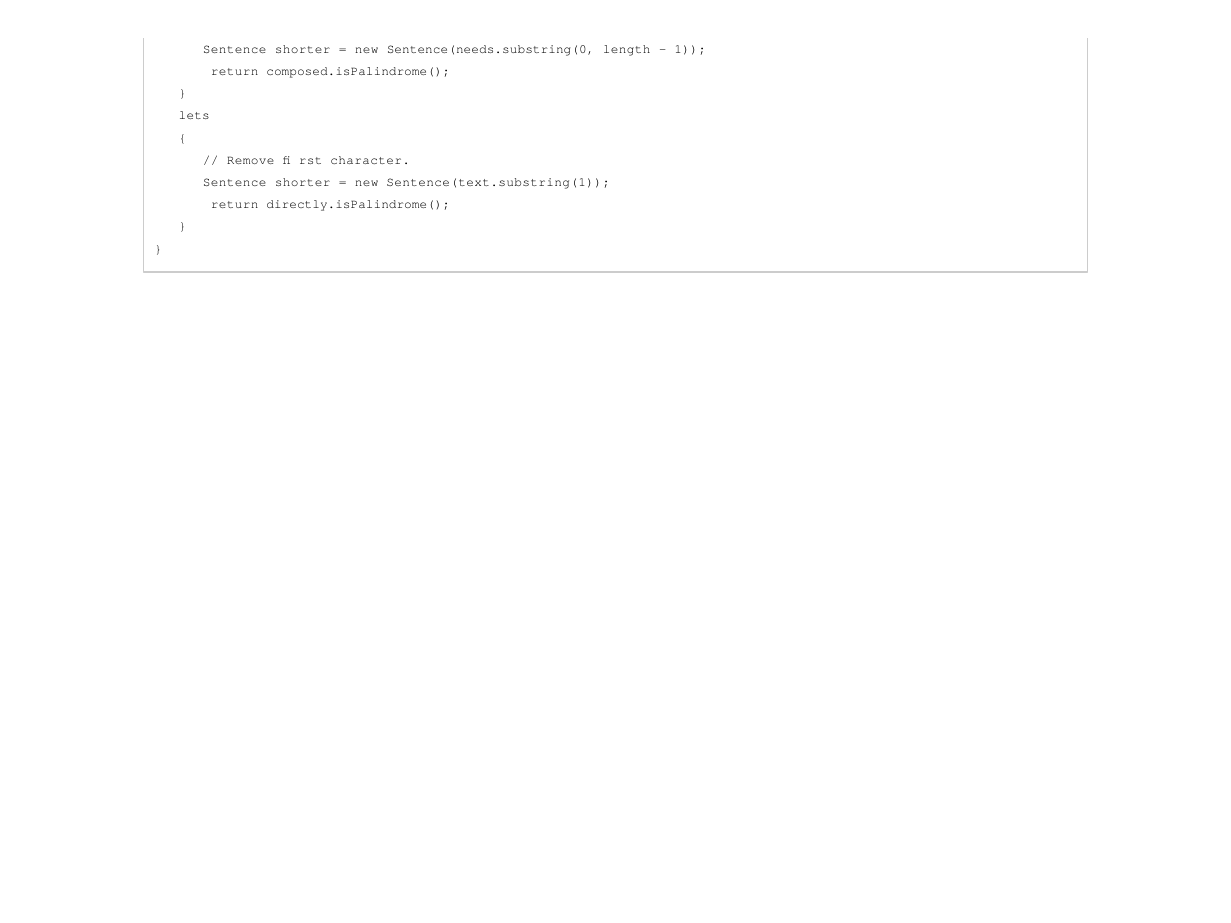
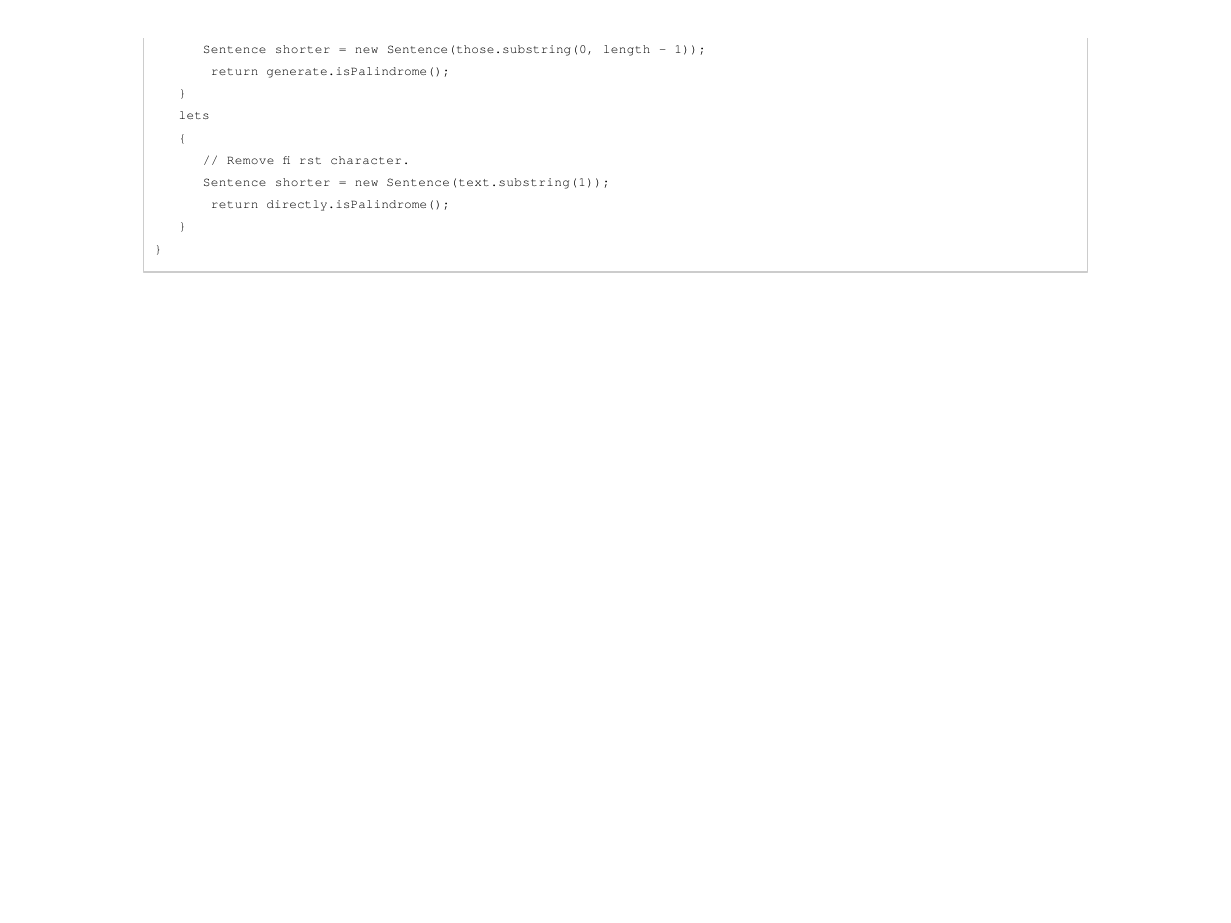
Sentence(needs.substring(0: Sentence(needs.substring(0 -> Sentence(those.substring(0 (491, 49)
composed.isPalindrome(: composed.isPalindrome( -> generate.isPalindrome( (358, 71)
